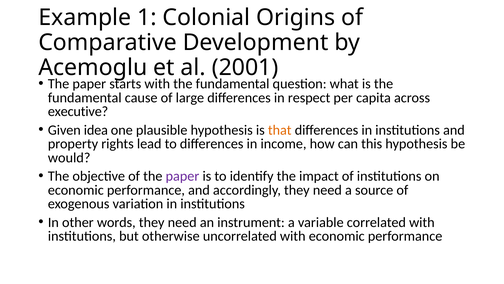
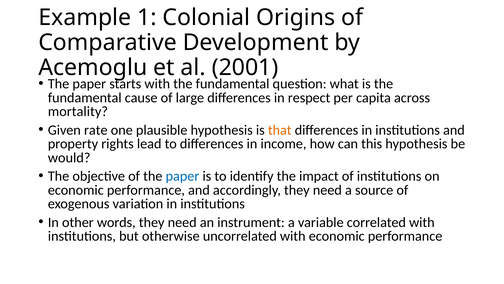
executive: executive -> mortality (78, 111)
idea: idea -> rate (96, 130)
paper colour: purple -> blue (182, 176)
